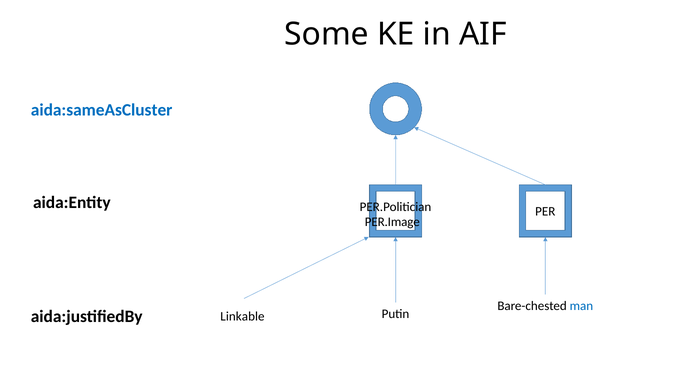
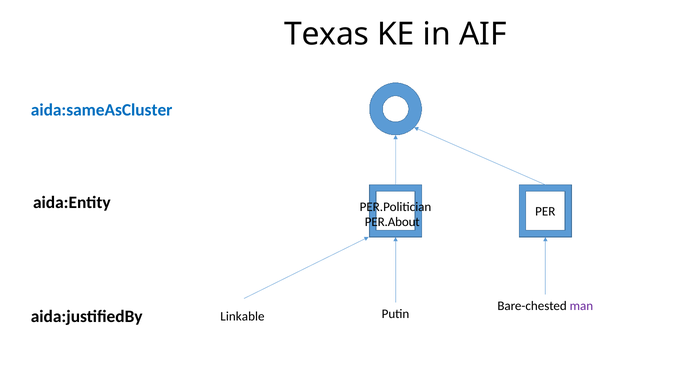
Some: Some -> Texas (327, 34)
PER.Image: PER.Image -> PER.About (392, 222)
man colour: blue -> purple (581, 306)
